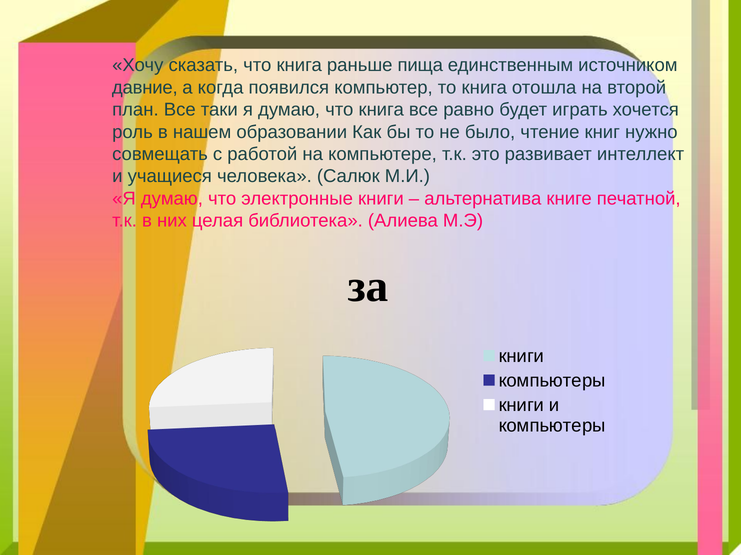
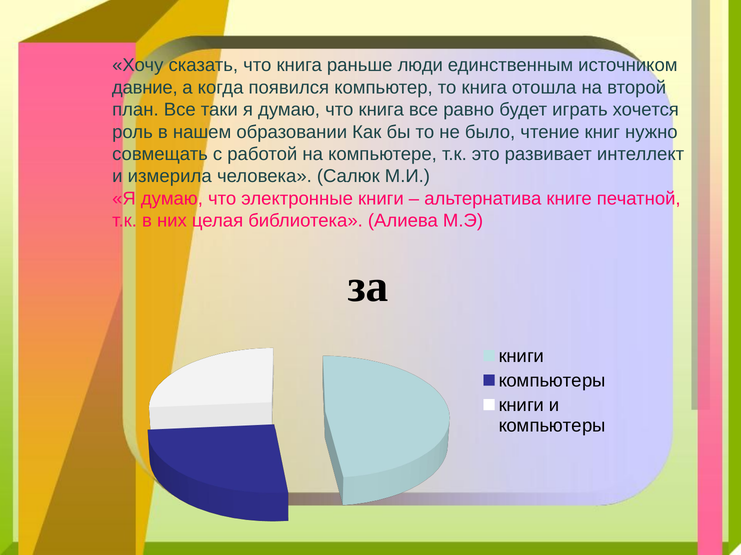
пища: пища -> люди (420, 65)
учащиеся: учащиеся -> измерила (170, 177)
